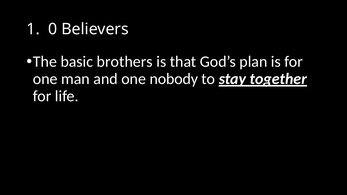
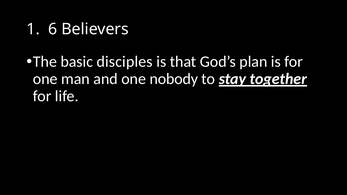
0: 0 -> 6 (53, 29)
brothers: brothers -> disciples (125, 62)
